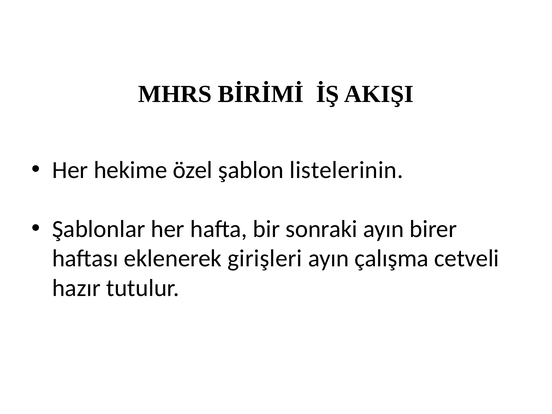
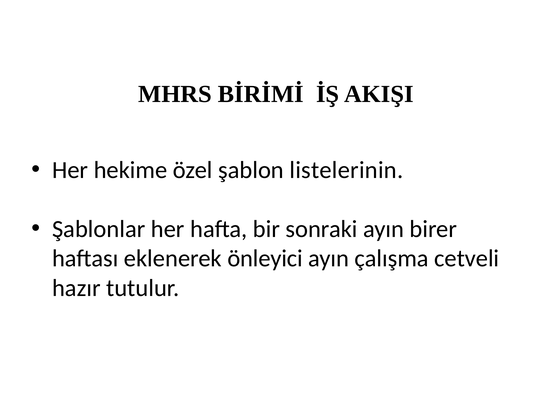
girişleri: girişleri -> önleyici (265, 259)
